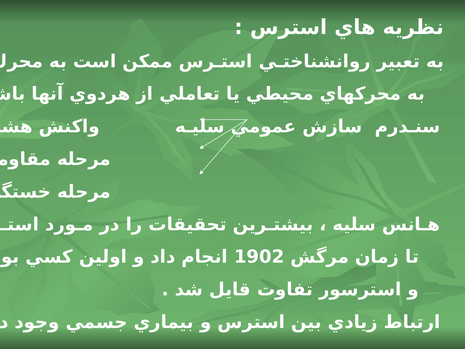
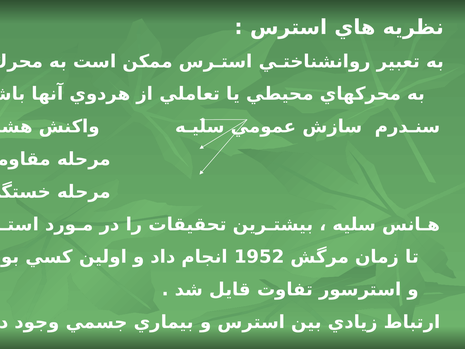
1902: 1902 -> 1952 (259, 257)
